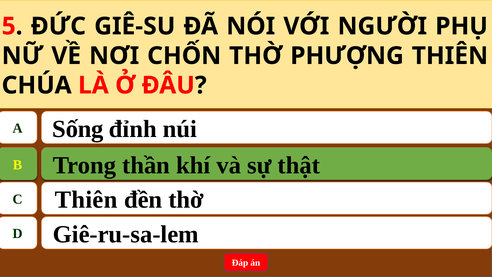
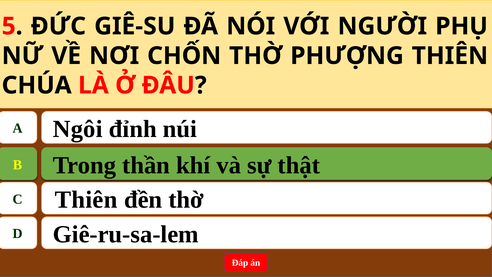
Sống: Sống -> Ngôi (78, 129)
